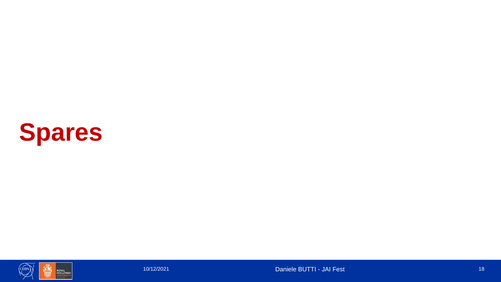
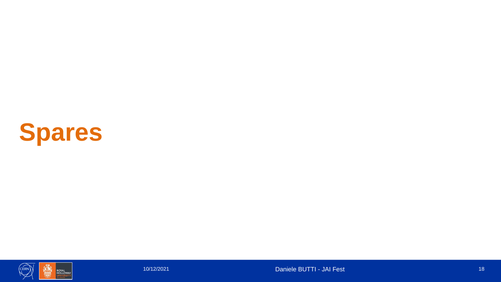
Spares colour: red -> orange (61, 133)
